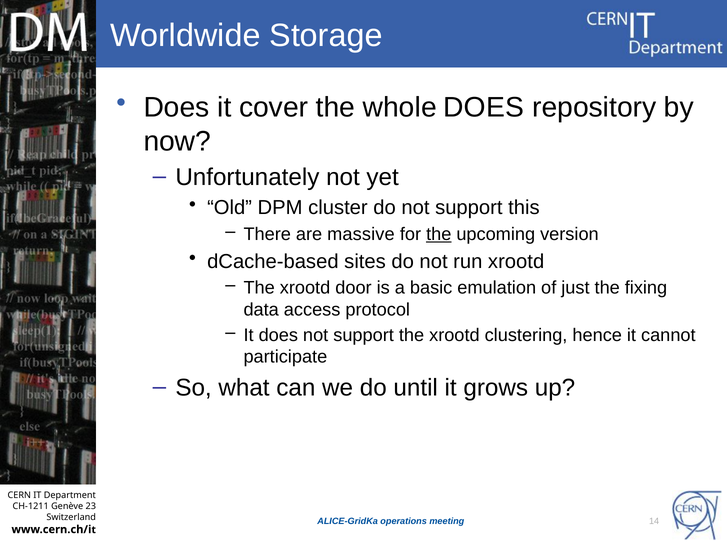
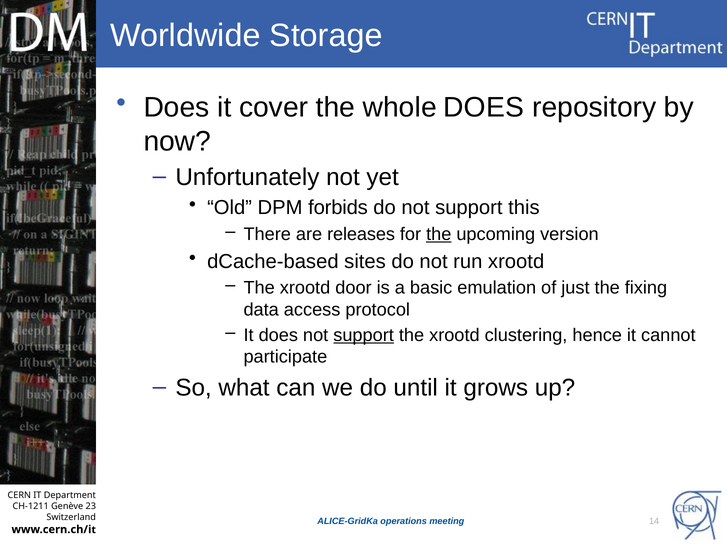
cluster: cluster -> forbids (338, 208)
massive: massive -> releases (361, 234)
support underline: none -> present (364, 335)
